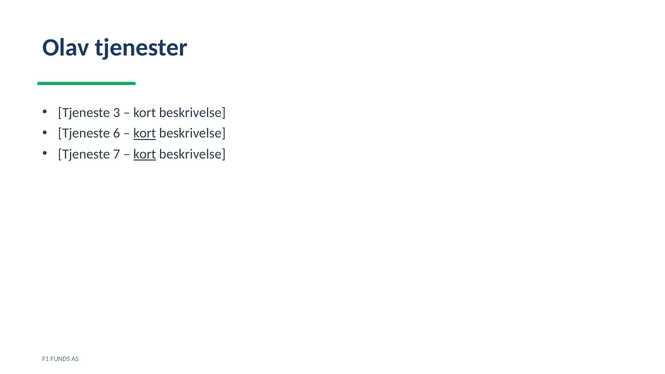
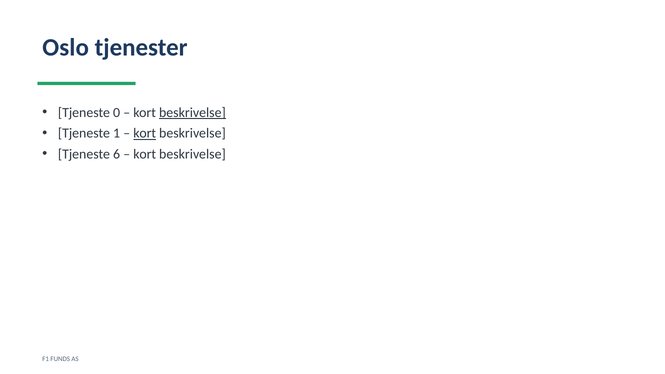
Olav: Olav -> Oslo (66, 47)
3: 3 -> 0 (117, 113)
beskrivelse underline: none -> present (192, 113)
6: 6 -> 1 (117, 133)
7: 7 -> 6 (117, 154)
kort underline: present -> none (145, 154)
